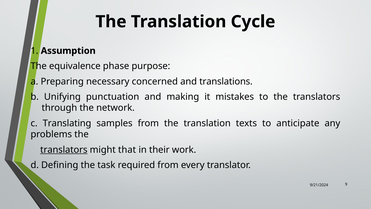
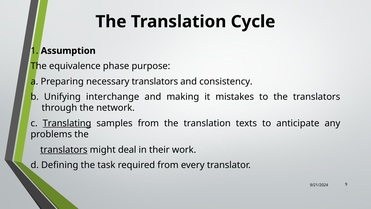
necessary concerned: concerned -> translators (155, 81)
translations: translations -> consistency (226, 81)
punctuation: punctuation -> interchange (113, 97)
Translating underline: none -> present (67, 123)
that: that -> deal (127, 150)
